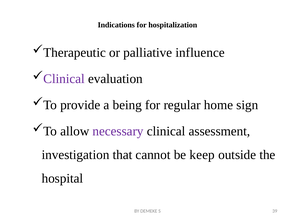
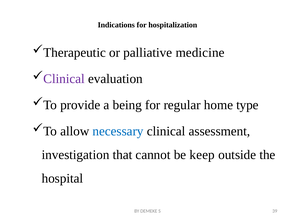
influence: influence -> medicine (200, 53)
sign: sign -> type (247, 105)
necessary colour: purple -> blue (118, 131)
